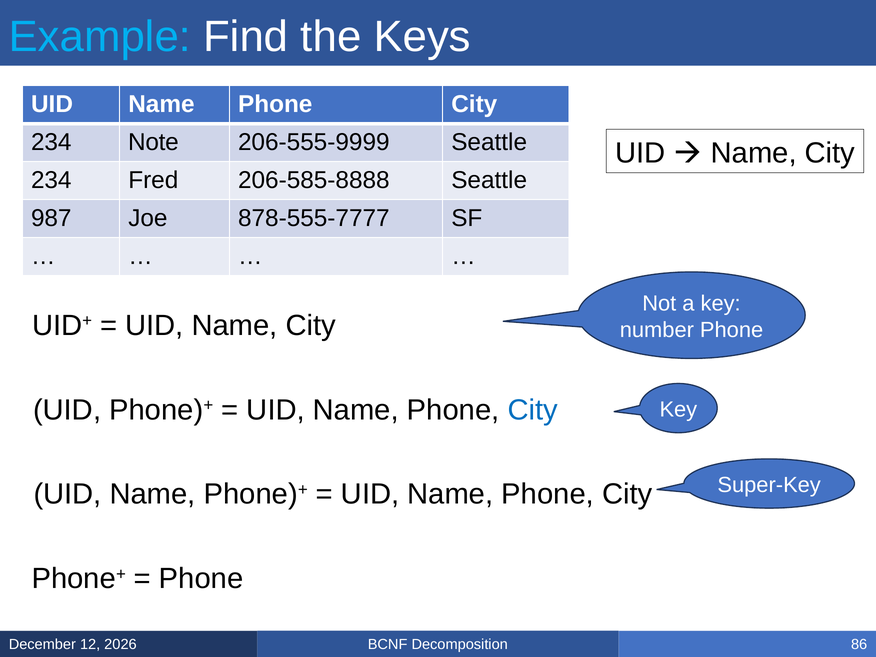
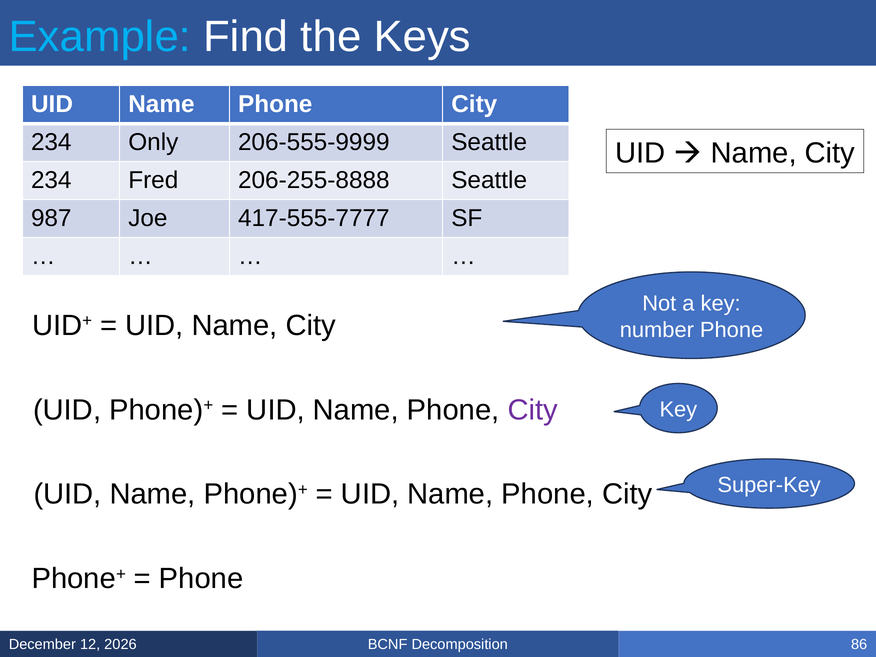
Note: Note -> Only (153, 142)
206-585-8888: 206-585-8888 -> 206-255-8888 (314, 180)
878-555-7777: 878-555-7777 -> 417-555-7777 (314, 218)
City colour: blue -> purple (533, 410)
